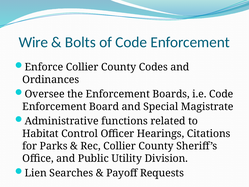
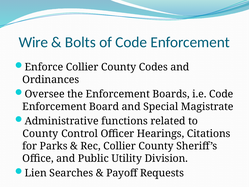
Habitat: Habitat -> County (40, 133)
